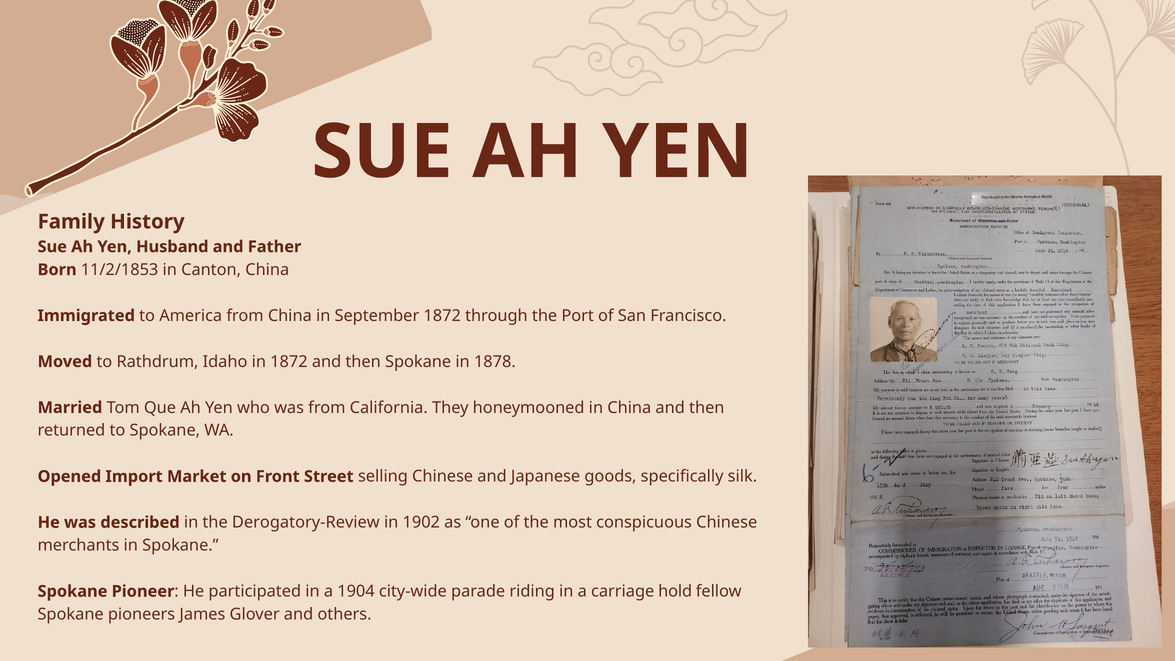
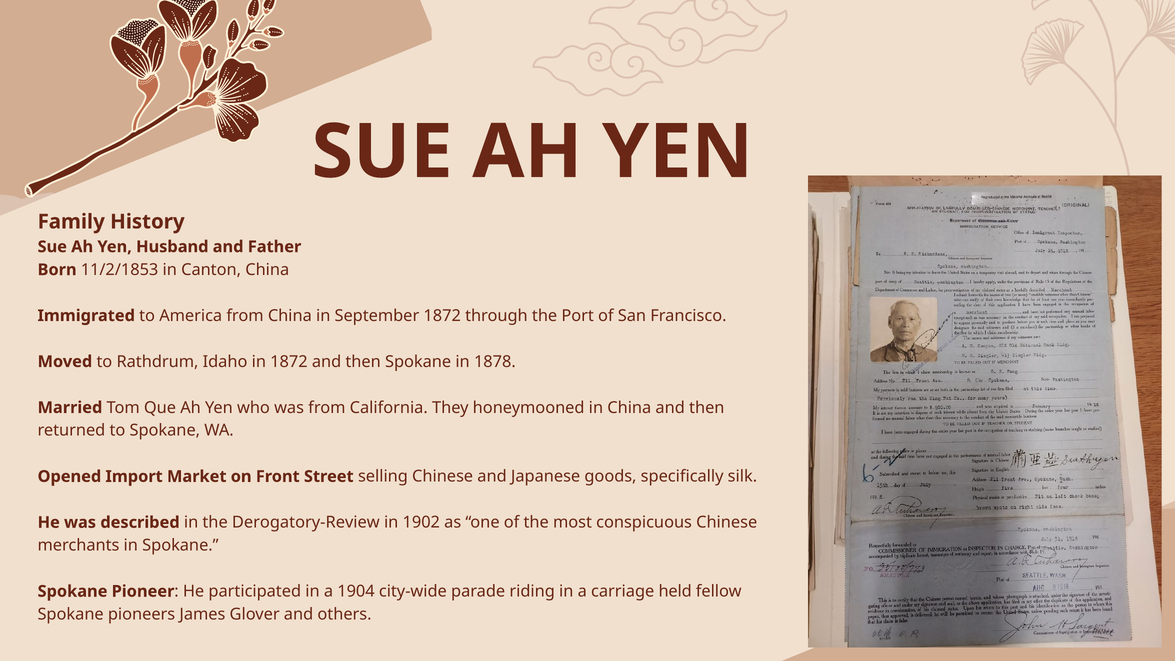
hold: hold -> held (675, 591)
